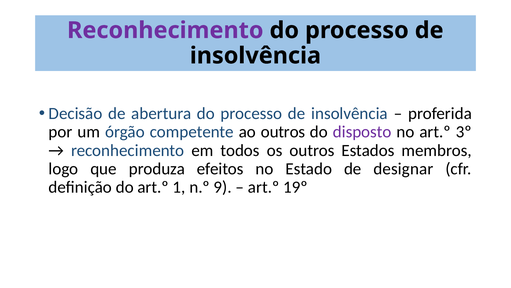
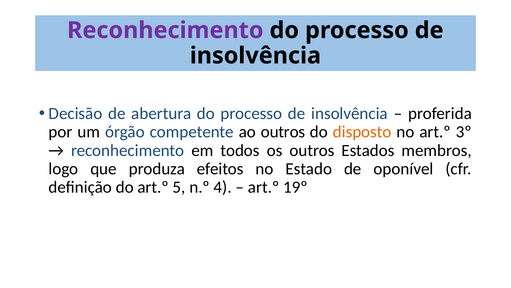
disposto colour: purple -> orange (362, 132)
designar: designar -> oponível (403, 169)
1: 1 -> 5 (179, 187)
9: 9 -> 4 (223, 187)
